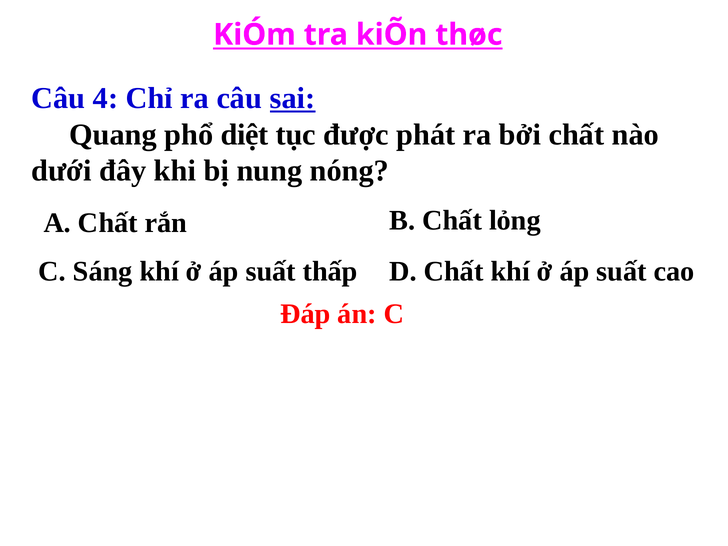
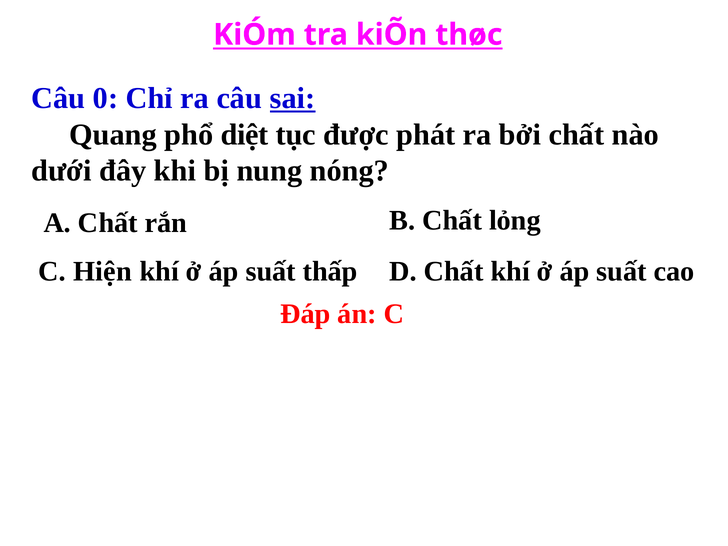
4: 4 -> 0 (105, 98)
Sáng: Sáng -> Hiện (103, 271)
